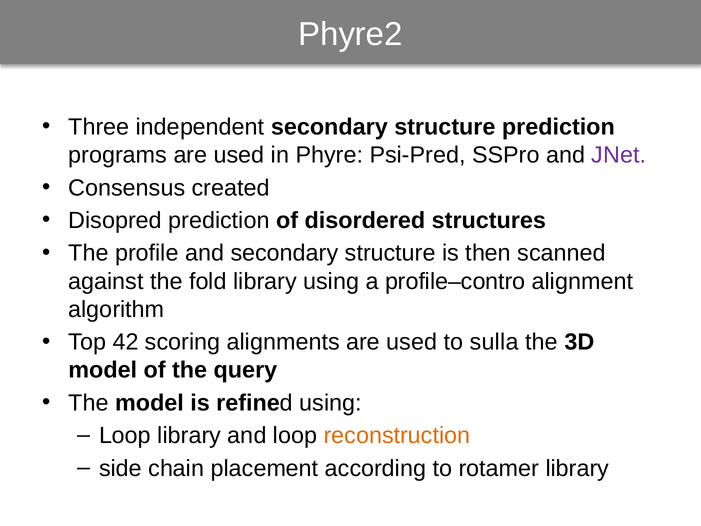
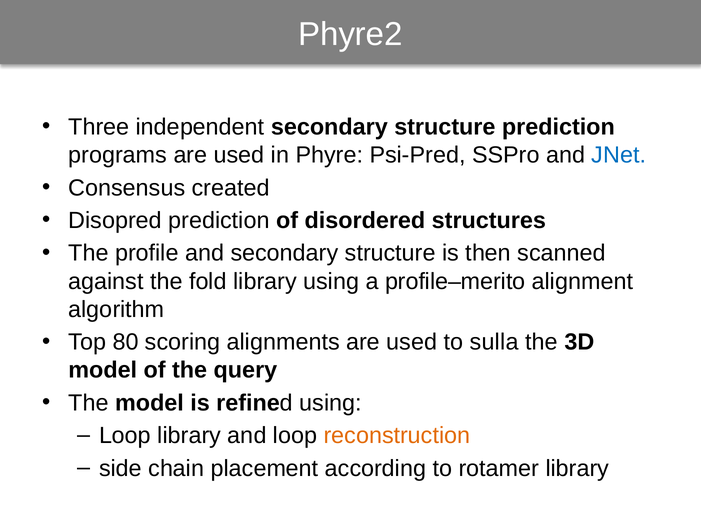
JNet colour: purple -> blue (619, 155)
profile–contro: profile–contro -> profile–merito (455, 281)
42: 42 -> 80 (126, 342)
